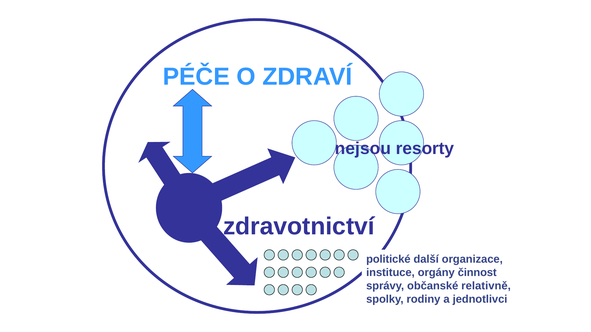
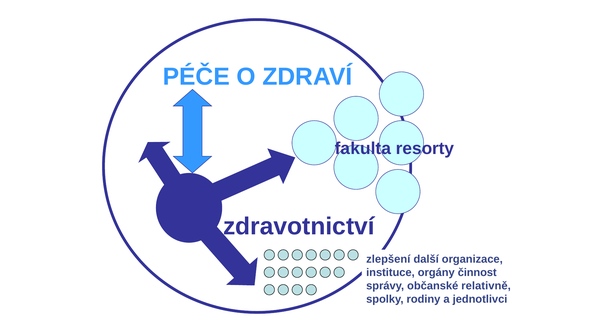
nejsou: nejsou -> fakulta (363, 149)
politické: politické -> zlepšení (388, 260)
